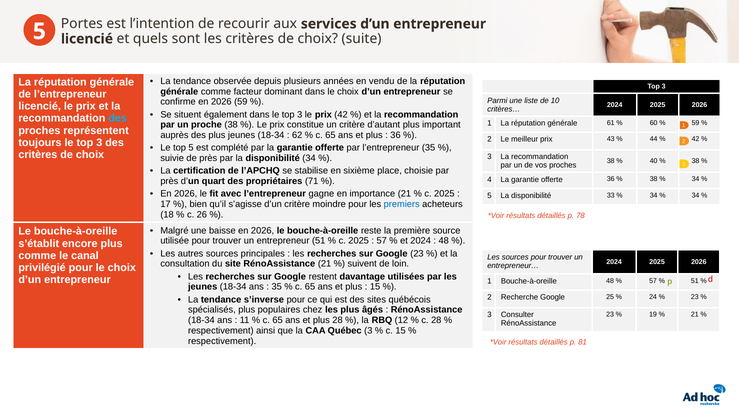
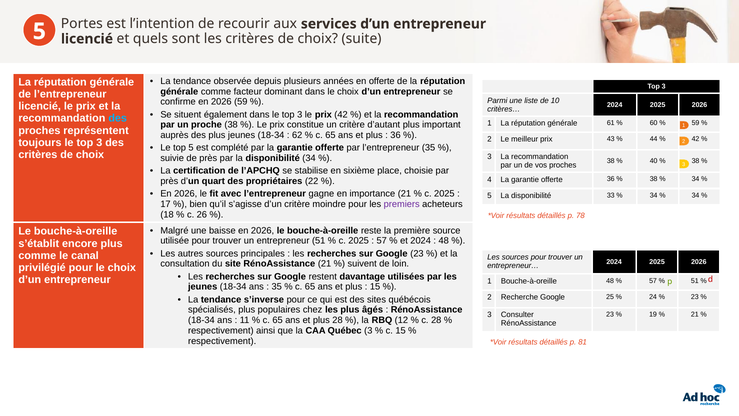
en vendu: vendu -> offerte (382, 81)
71: 71 -> 22 (312, 181)
premiers colour: blue -> purple (402, 204)
